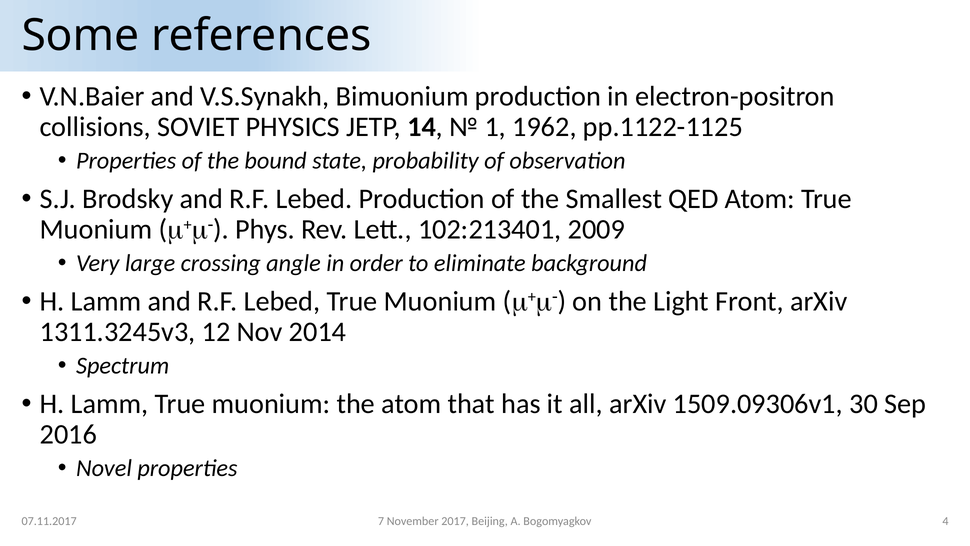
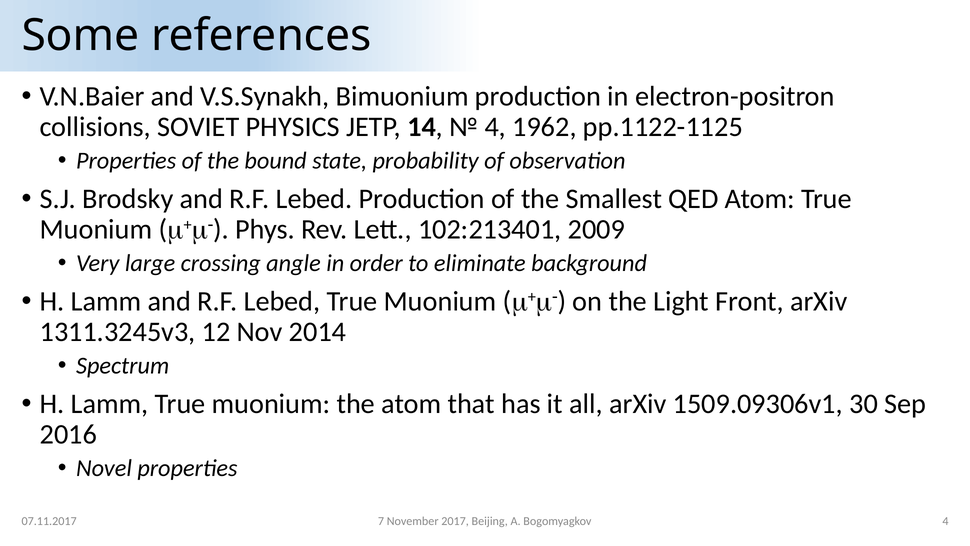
1: 1 -> 4 (495, 127)
